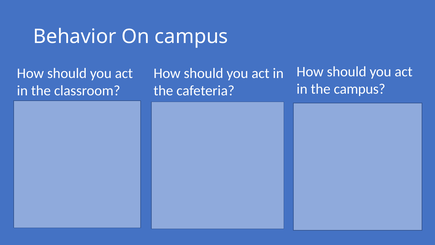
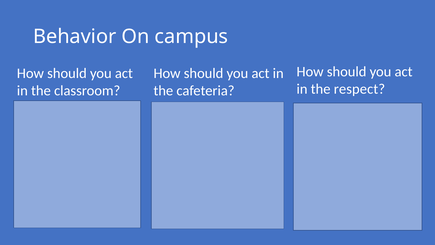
the campus: campus -> respect (359, 89)
